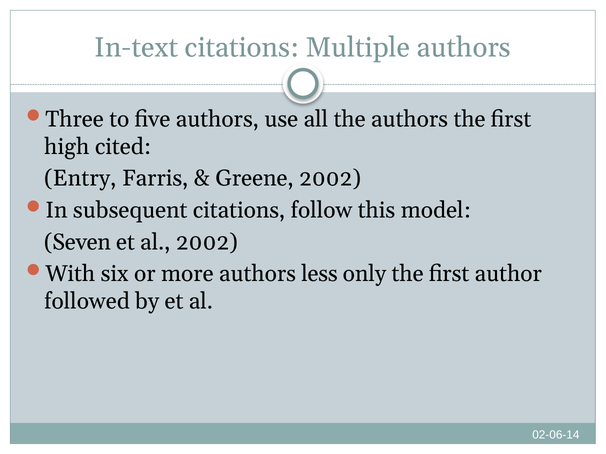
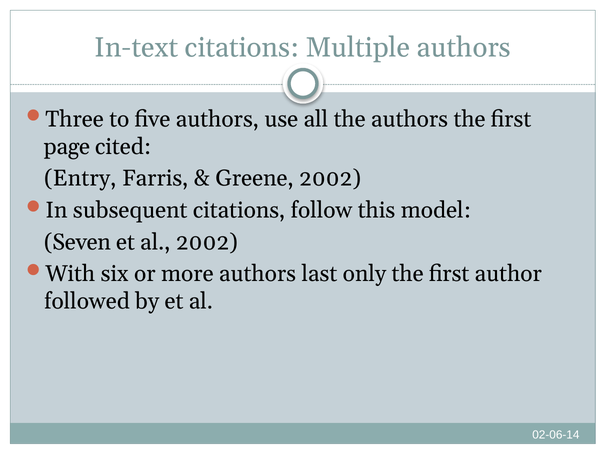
high: high -> page (67, 147)
less: less -> last (319, 274)
